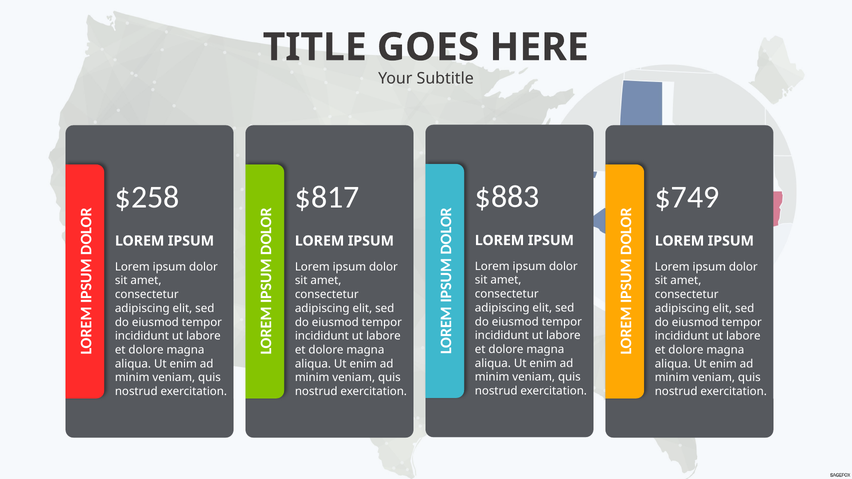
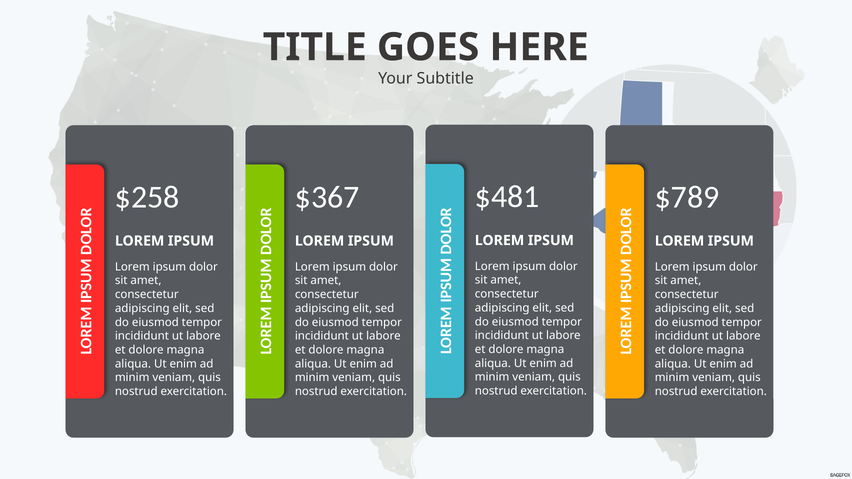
$883: $883 -> $481 (507, 197)
$817: $817 -> $367 (327, 198)
$749: $749 -> $789 (687, 198)
